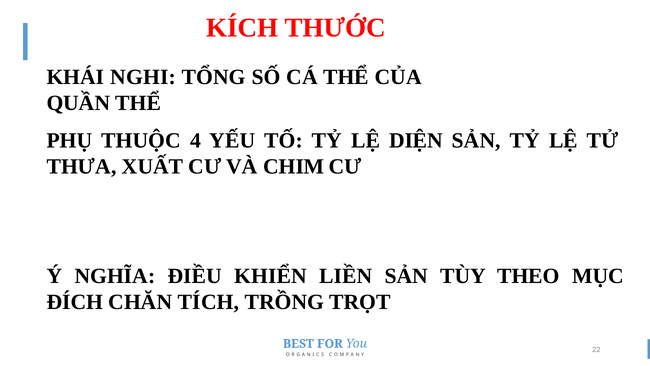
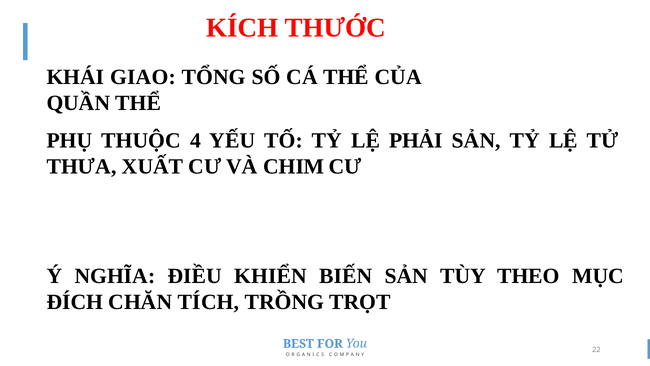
NGHI: NGHI -> GIAO (143, 77)
DIỆN: DIỆN -> PHẢI (416, 140)
LIỀN: LIỀN -> BIẾN (346, 276)
